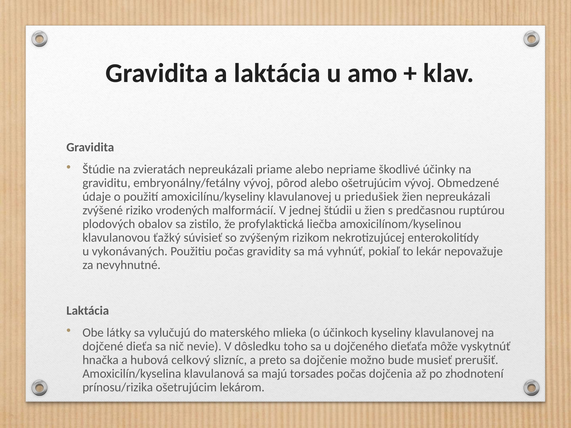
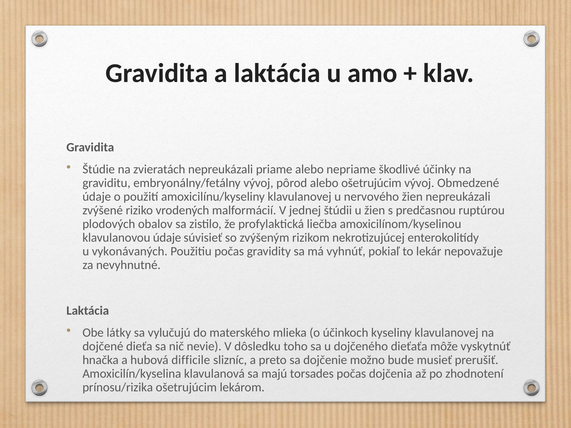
priedušiek: priedušiek -> nervového (371, 197)
klavulanovou ťažký: ťažký -> údaje (167, 238)
celkový: celkový -> difficile (191, 360)
